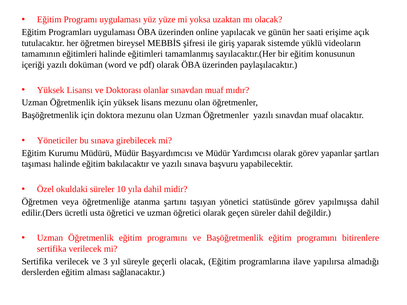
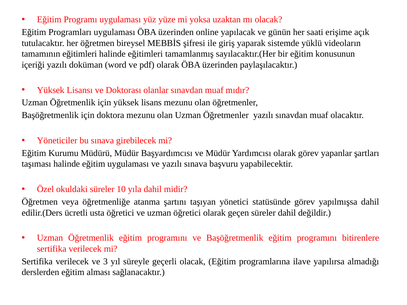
eğitim bakılacaktır: bakılacaktır -> uygulaması (128, 164)
